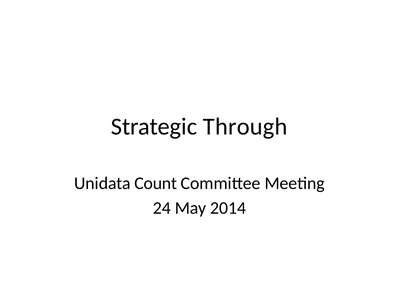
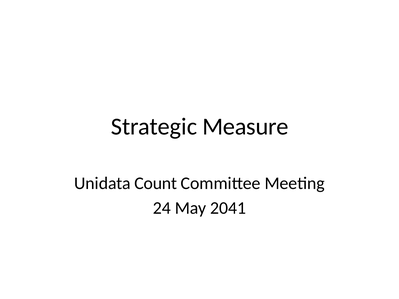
Through: Through -> Measure (245, 127)
2014: 2014 -> 2041 (228, 208)
